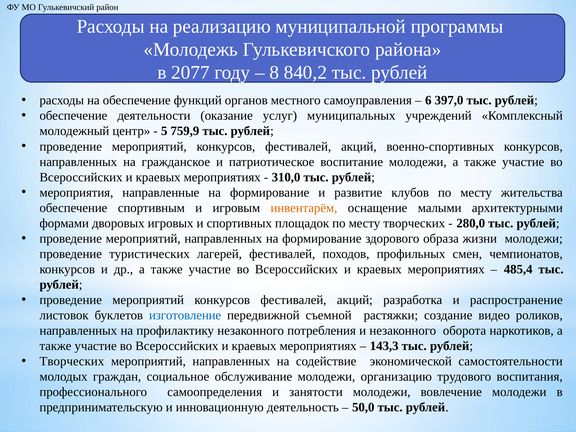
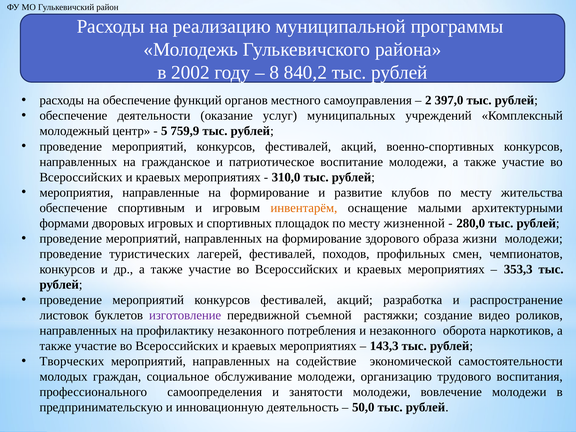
2077: 2077 -> 2002 (190, 72)
6: 6 -> 2 (428, 100)
месту творческих: творческих -> жизненной (414, 223)
485,4: 485,4 -> 353,3 (518, 269)
изготовление colour: blue -> purple (185, 315)
